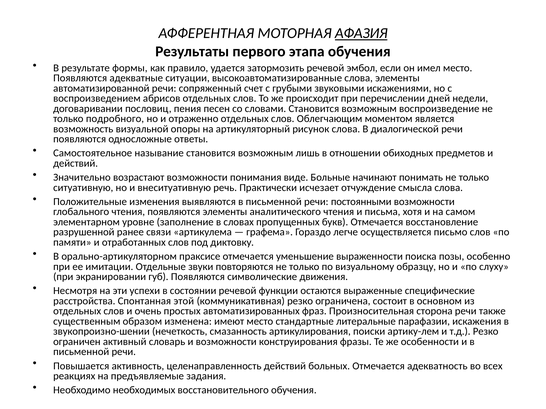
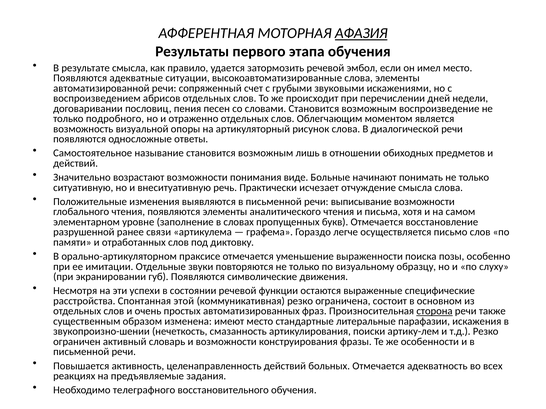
результате формы: формы -> смысла (130, 68)
постоянными: постоянными -> выписывание (361, 202)
сторона underline: none -> present (434, 311)
необходимых: необходимых -> телеграфного (144, 391)
